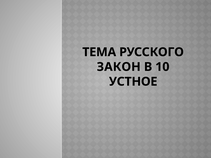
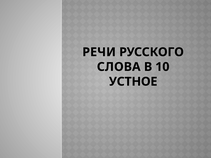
ТЕМА: ТЕМА -> РЕЧИ (99, 52)
ЗАКОН: ЗАКОН -> СЛОВА (119, 67)
